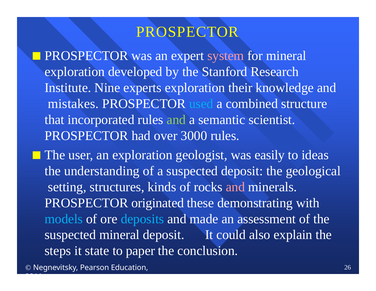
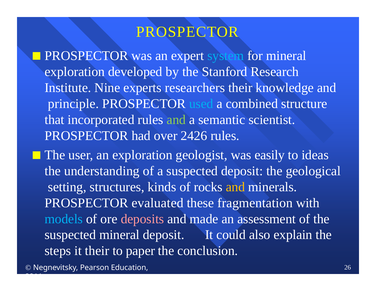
system colour: pink -> light blue (226, 56)
experts exploration: exploration -> researchers (195, 88)
mistakes: mistakes -> principle (73, 104)
3000: 3000 -> 2426 (194, 135)
and colour: pink -> yellow (235, 187)
originated: originated -> evaluated (157, 203)
demonstrating: demonstrating -> fragmentation (255, 203)
deposits colour: light blue -> pink (142, 219)
it state: state -> their (97, 250)
